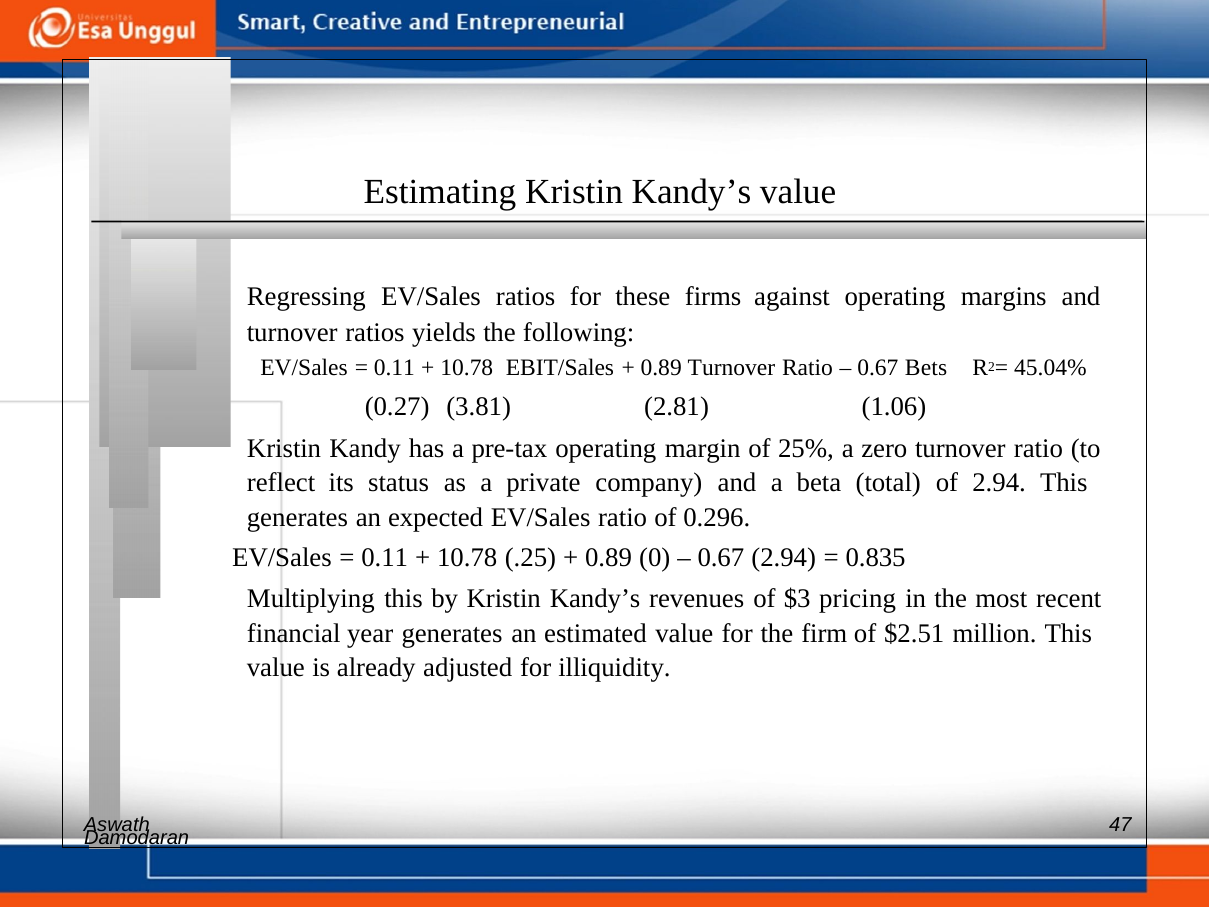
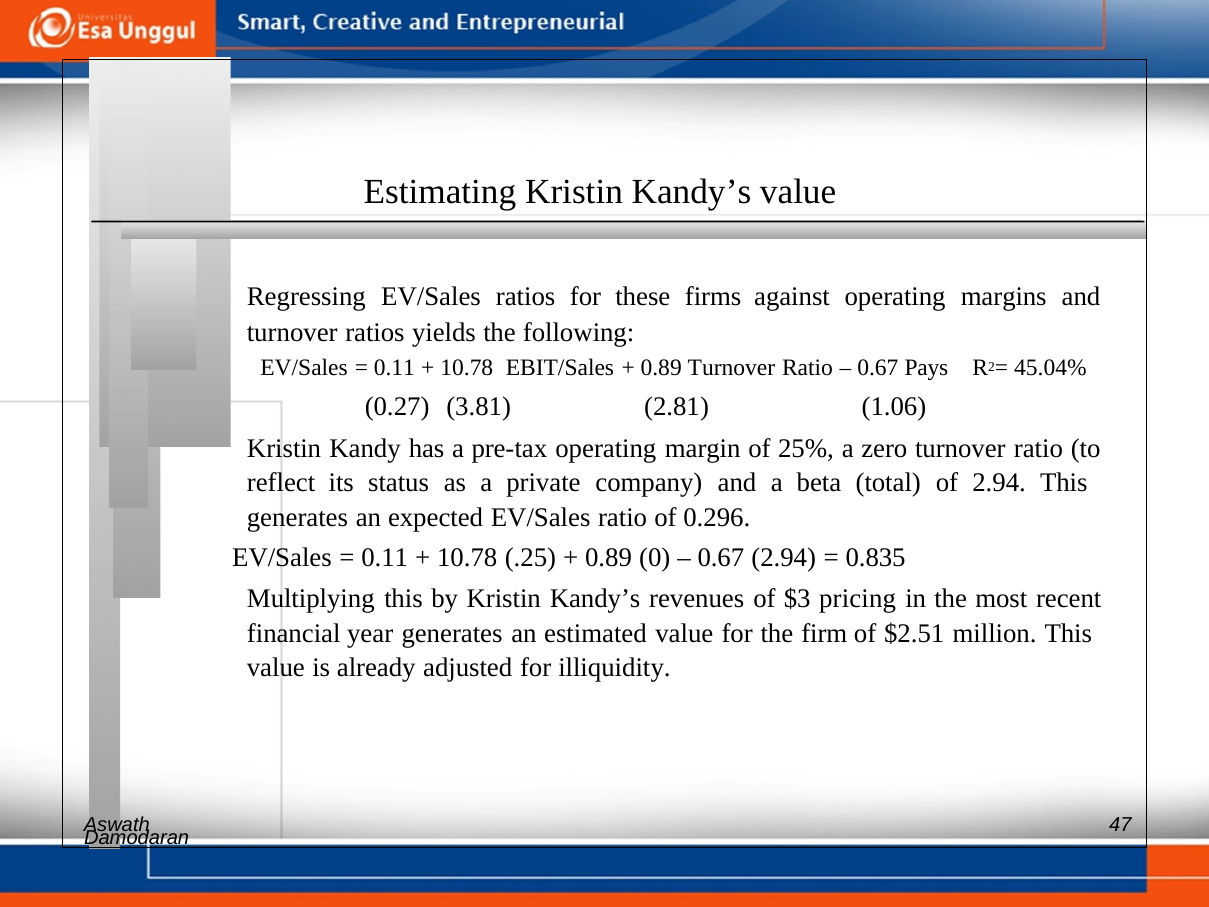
Bets: Bets -> Pays (926, 368)
